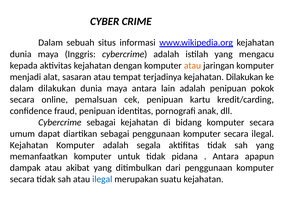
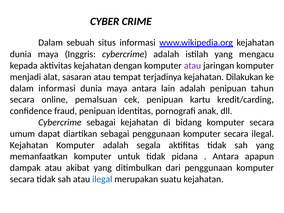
atau colour: orange -> purple (192, 66)
dalam dilakukan: dilakukan -> informasi (57, 88)
pokok: pokok -> tahun (262, 88)
